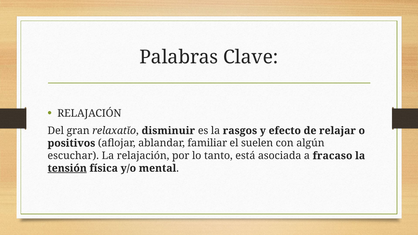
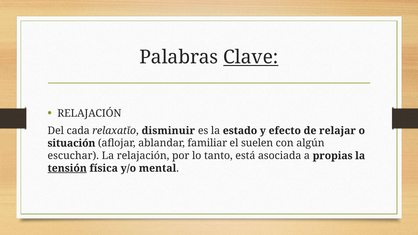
Clave underline: none -> present (251, 57)
gran: gran -> cada (78, 131)
rasgos: rasgos -> estado (240, 131)
positivos: positivos -> situación (71, 143)
fracaso: fracaso -> propias (333, 156)
